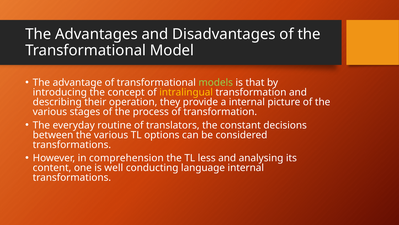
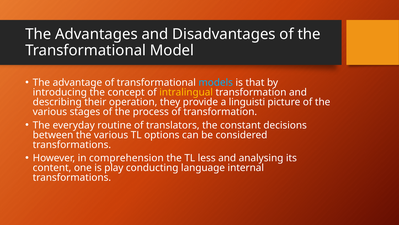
models colour: light green -> light blue (216, 82)
a internal: internal -> linguisti (247, 102)
well: well -> play (114, 167)
